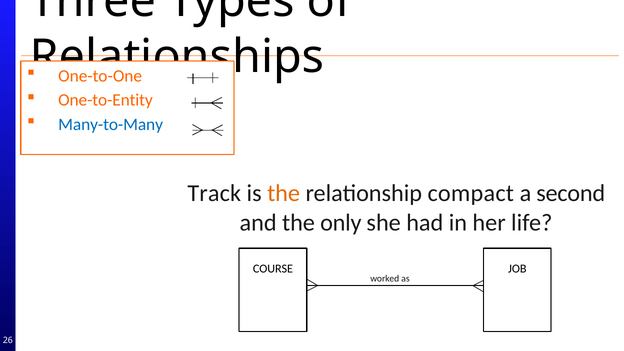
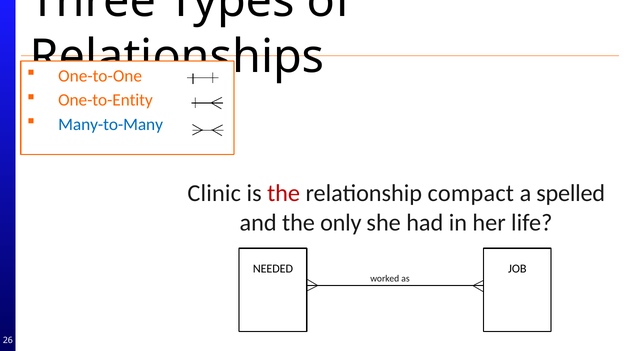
Track: Track -> Clinic (214, 193)
the colour: orange -> red (284, 193)
second: second -> spelled (571, 193)
COURSE: COURSE -> NEEDED (273, 269)
